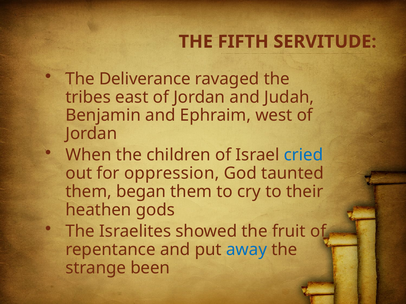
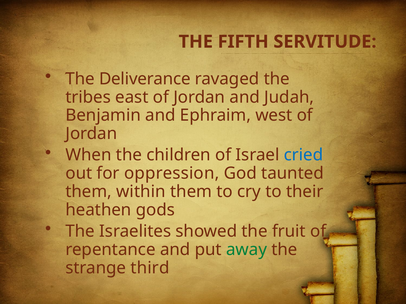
began: began -> within (141, 192)
away colour: blue -> green (247, 250)
been: been -> third (150, 268)
